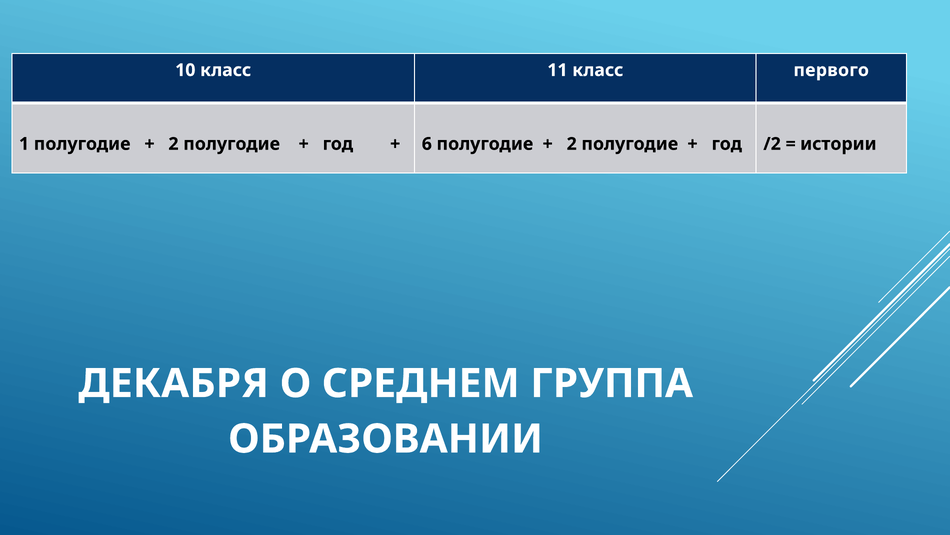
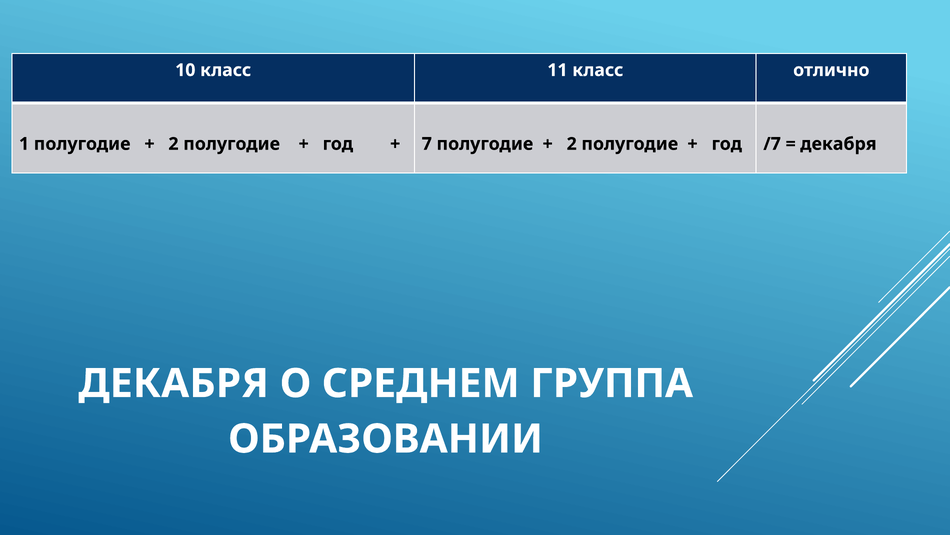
первого: первого -> отлично (831, 70)
6: 6 -> 7 (427, 144)
/2: /2 -> /7 (772, 144)
истории: истории -> декабря (838, 144)
